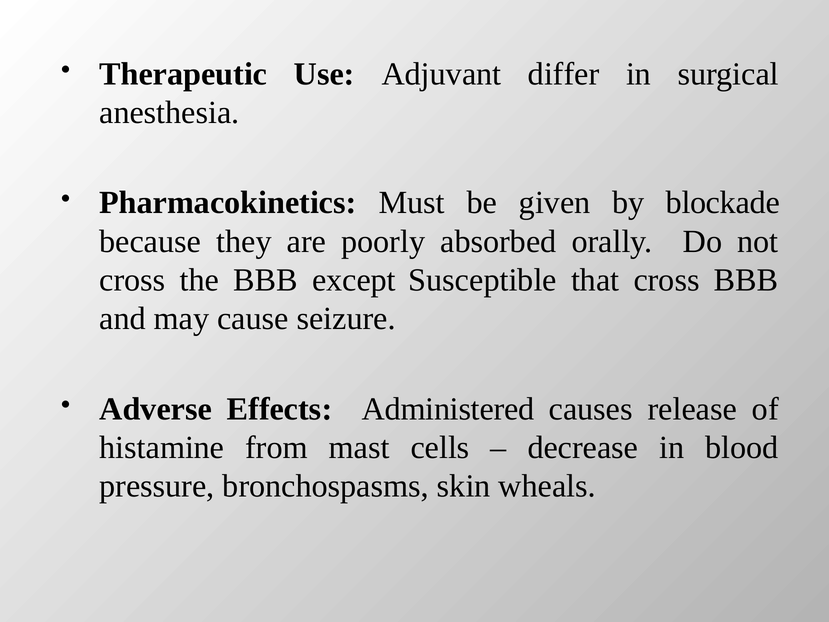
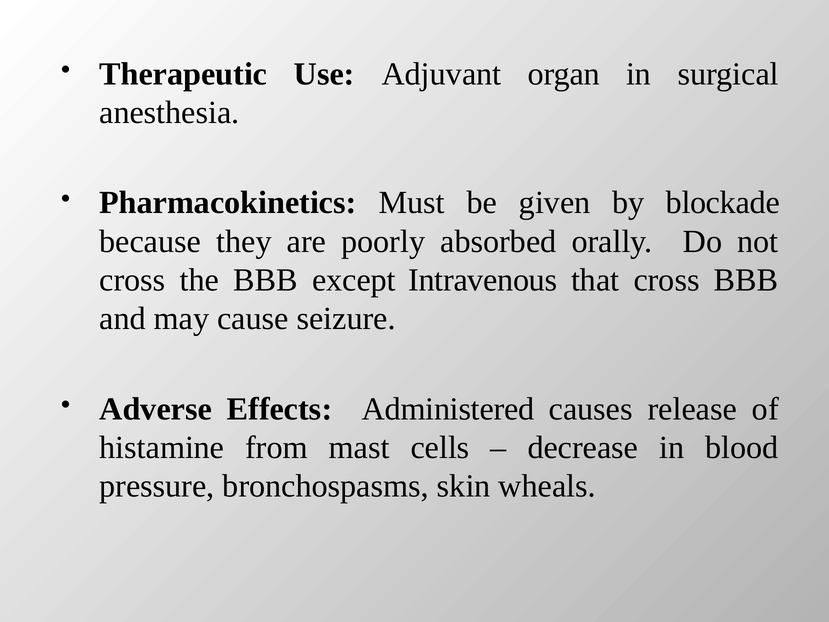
differ: differ -> organ (564, 74)
Susceptible: Susceptible -> Intravenous (483, 280)
